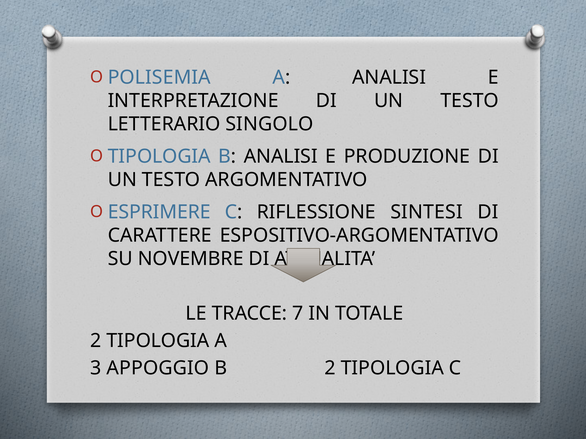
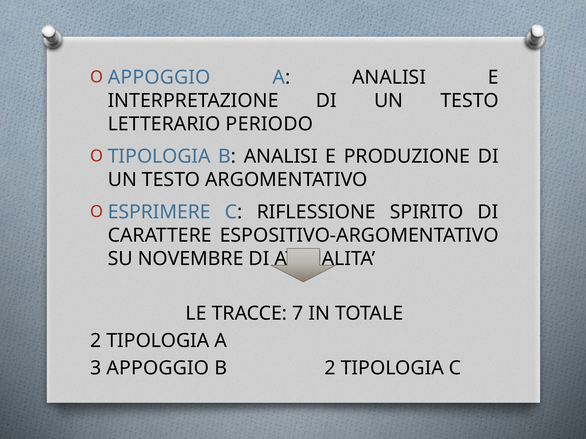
POLISEMIA: POLISEMIA -> APPOGGIO (159, 77)
SINGOLO: SINGOLO -> PERIODO (269, 124)
SINTESI: SINTESI -> SPIRITO (427, 212)
